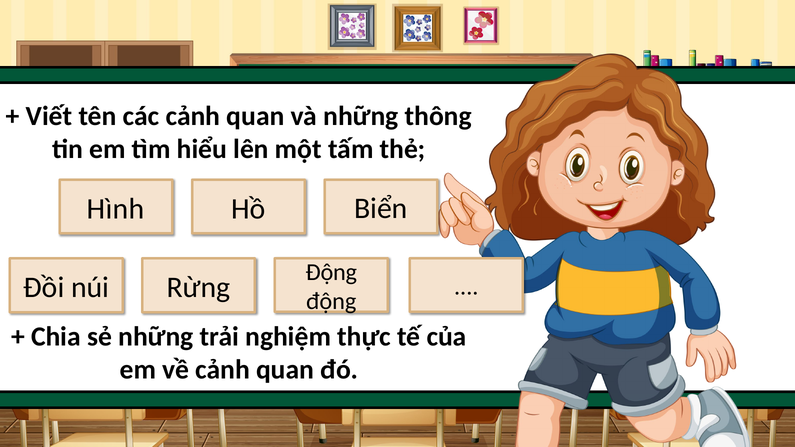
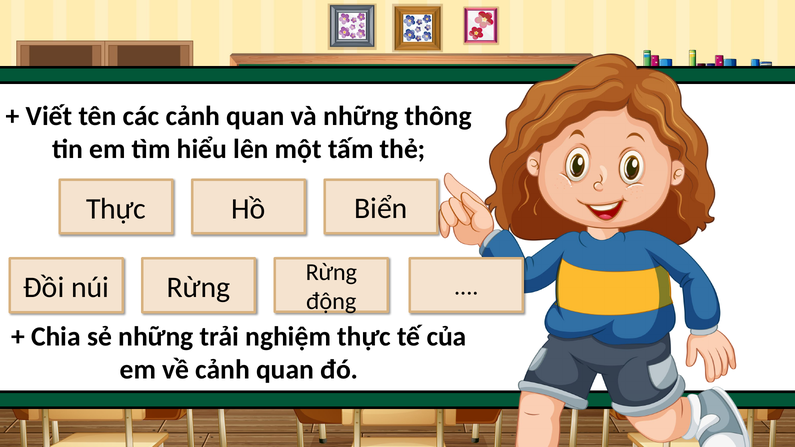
Hình: Hình -> Thực (116, 209)
Động: Động -> Rừng (331, 272)
